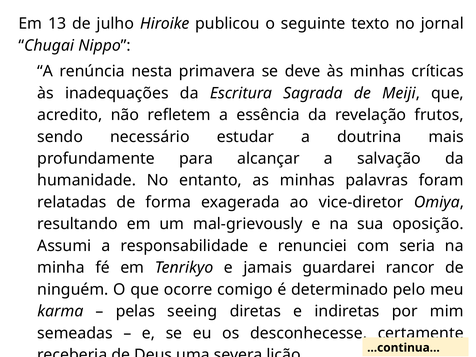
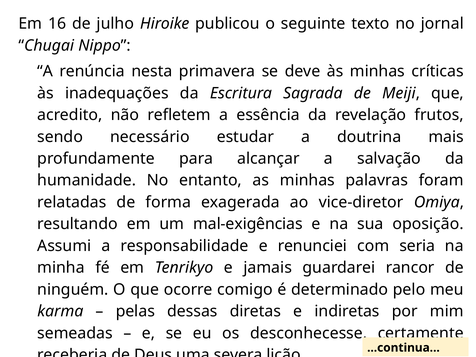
13: 13 -> 16 (57, 24)
mal-grievously: mal-grievously -> mal-exigências (248, 224)
seeing: seeing -> dessas (192, 311)
